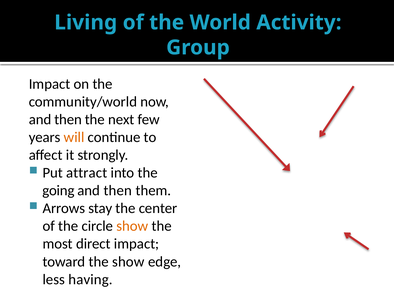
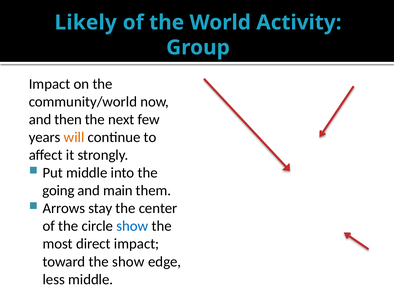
Living: Living -> Likely (86, 22)
Put attract: attract -> middle (87, 172)
then: then -> main (118, 190)
show colour: orange -> blue (132, 226)
less having: having -> middle (91, 279)
